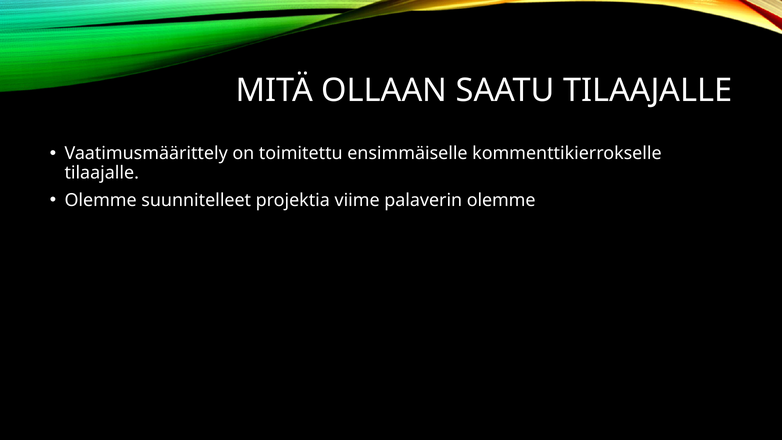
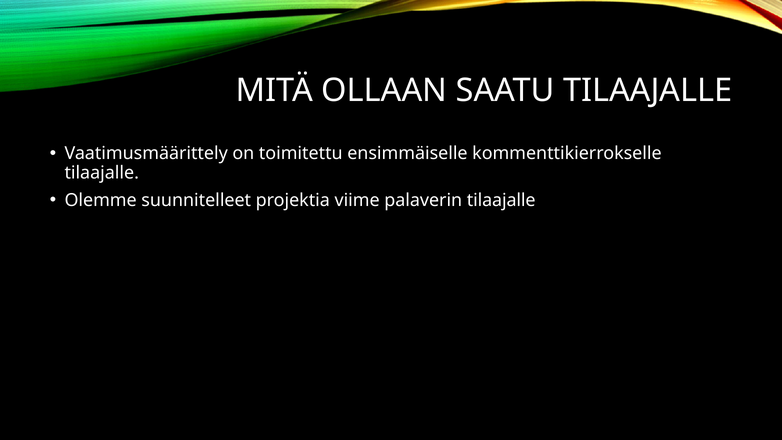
palaverin olemme: olemme -> tilaajalle (501, 200)
